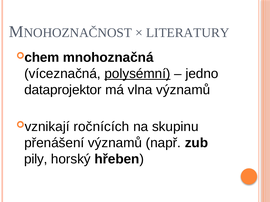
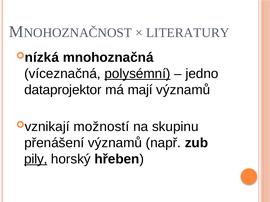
chem: chem -> nízká (42, 58)
vlna: vlna -> mají (140, 90)
ročnících: ročnících -> možností (101, 127)
pily underline: none -> present (36, 159)
